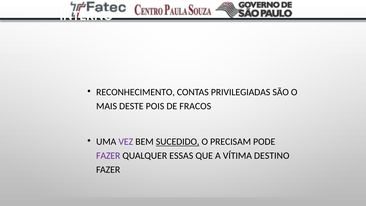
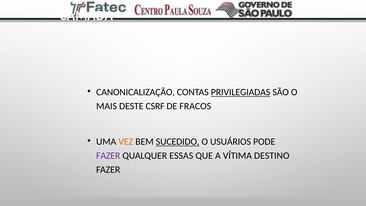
INTERNO: INTERNO -> CAMADA (86, 16)
RECONHECIMENTO: RECONHECIMENTO -> CANONICALIZAÇÃO (135, 92)
PRIVILEGIADAS underline: none -> present (241, 92)
POIS: POIS -> CSRF (155, 106)
VEZ colour: purple -> orange (126, 142)
PRECISAM: PRECISAM -> USUÁRIOS (231, 142)
